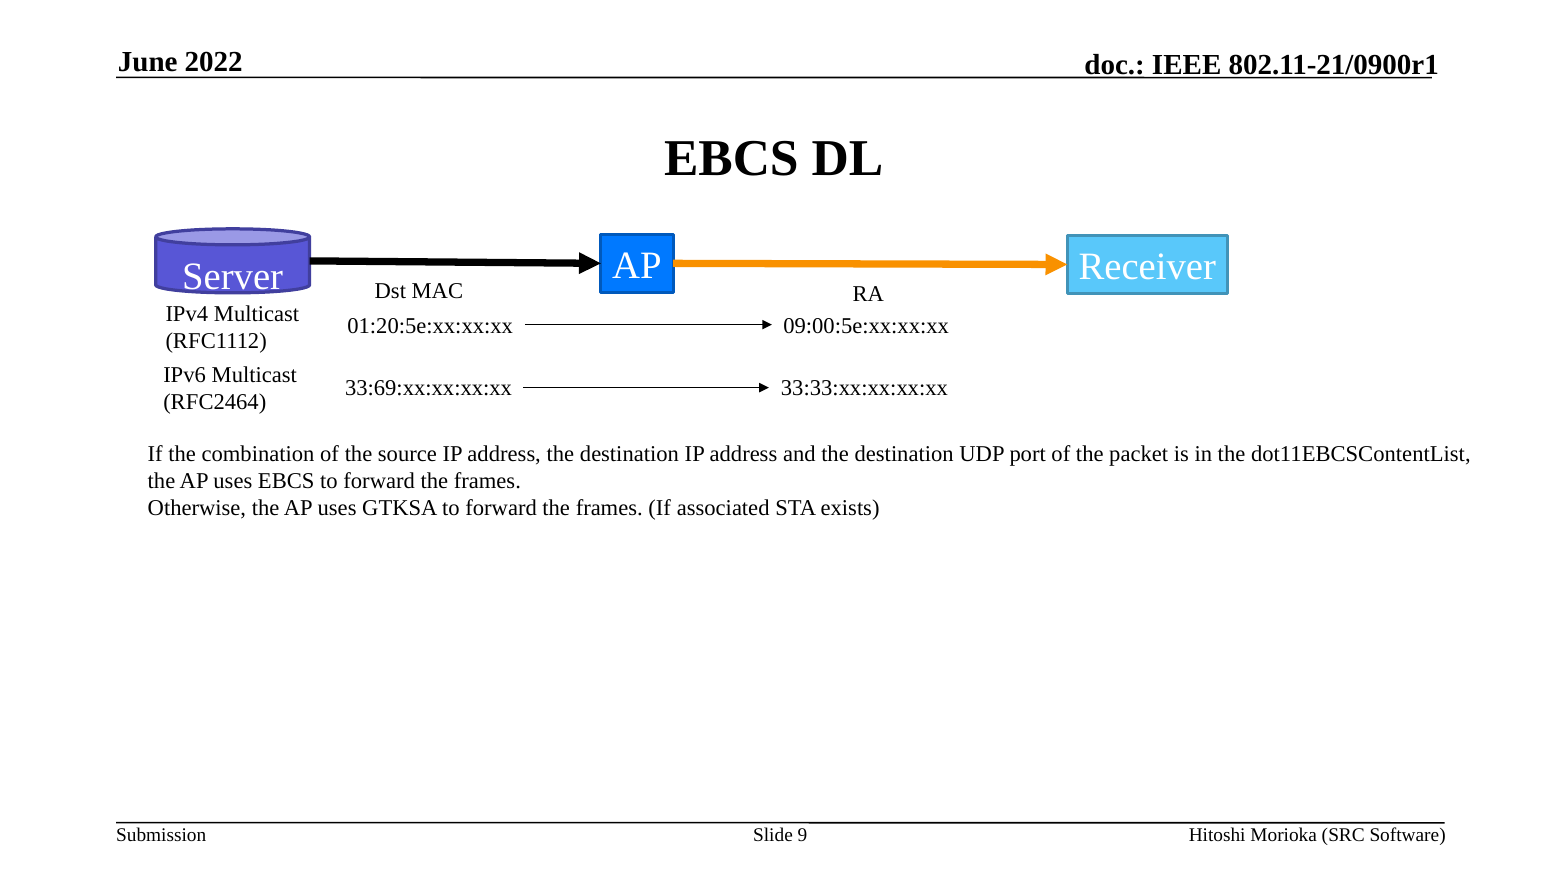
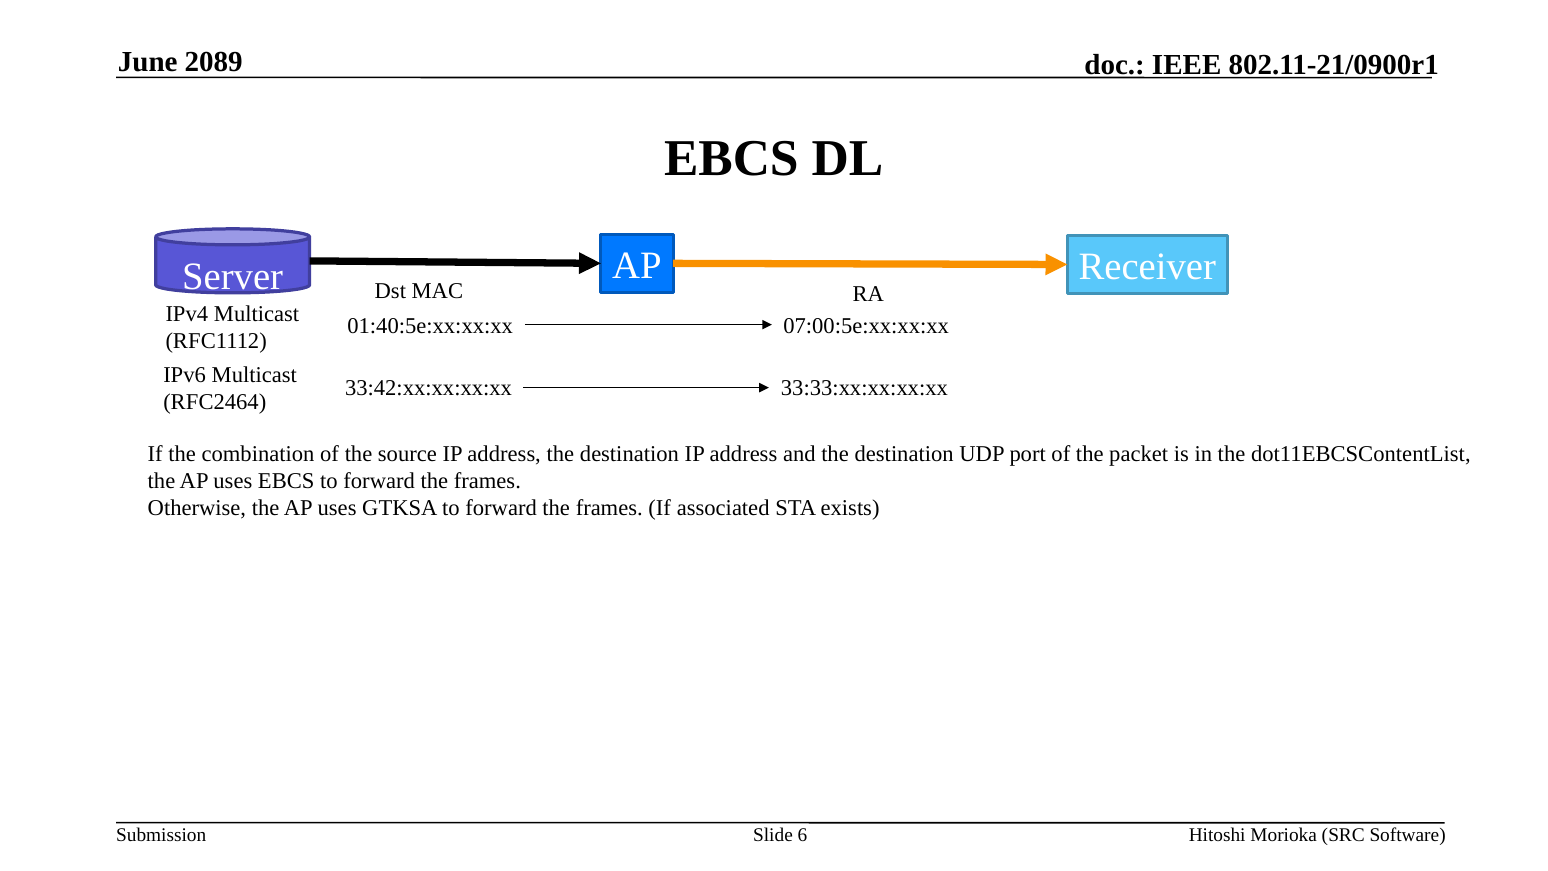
2022: 2022 -> 2089 (214, 62)
01:20:5e:xx:xx:xx: 01:20:5e:xx:xx:xx -> 01:40:5e:xx:xx:xx (430, 326)
09:00:5e:xx:xx:xx: 09:00:5e:xx:xx:xx -> 07:00:5e:xx:xx:xx (866, 326)
33:69:xx:xx:xx:xx: 33:69:xx:xx:xx:xx -> 33:42:xx:xx:xx:xx (429, 388)
9: 9 -> 6 (803, 835)
